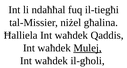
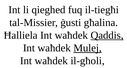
ndaħħal: ndaħħal -> qieghed (49, 10)
niżel: niżel -> ġusti (71, 23)
Qaddis underline: none -> present (107, 35)
